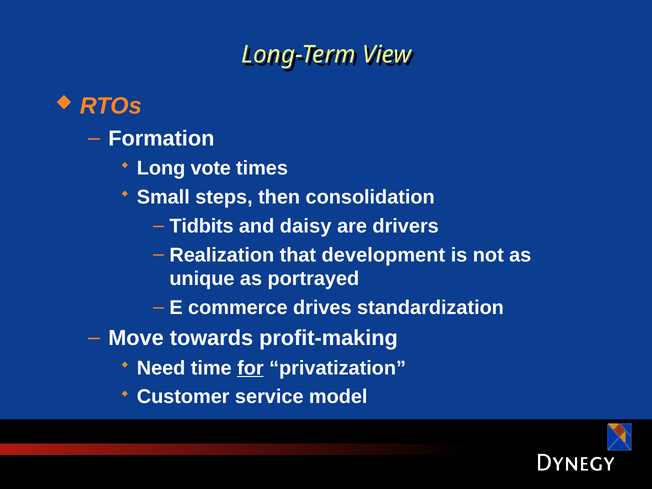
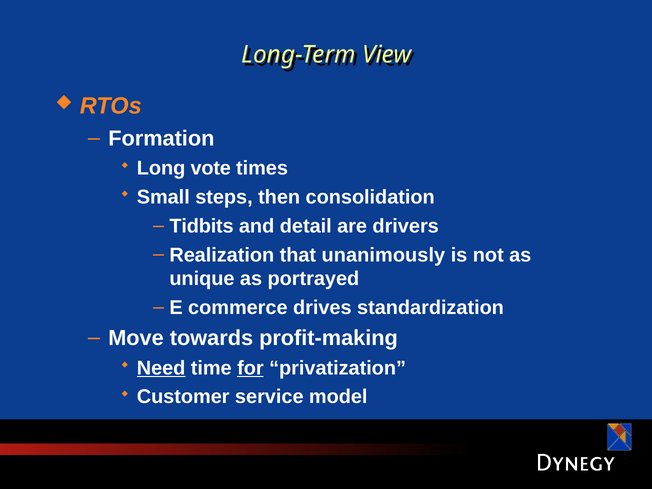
daisy: daisy -> detail (306, 226)
development: development -> unanimously (383, 255)
Need underline: none -> present (161, 368)
